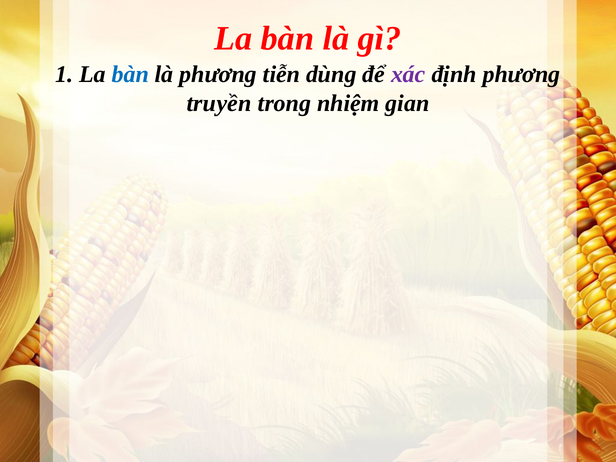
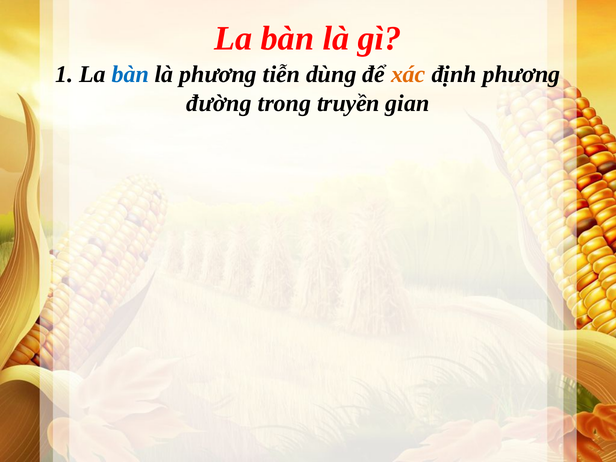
xác colour: purple -> orange (408, 75)
truyền: truyền -> đường (219, 103)
nhiệm: nhiệm -> truyền (348, 103)
